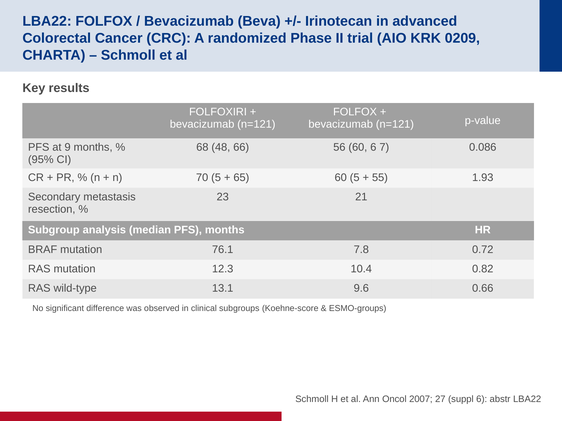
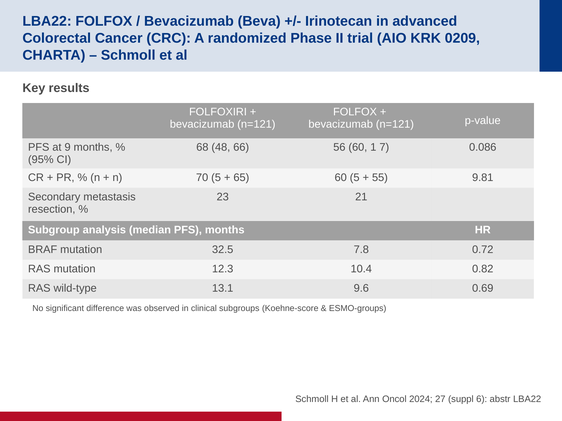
60 6: 6 -> 1 (373, 147)
1.93: 1.93 -> 9.81 (483, 178)
76.1: 76.1 -> 32.5 (223, 250)
0.66: 0.66 -> 0.69 (483, 289)
2007: 2007 -> 2024 (421, 399)
